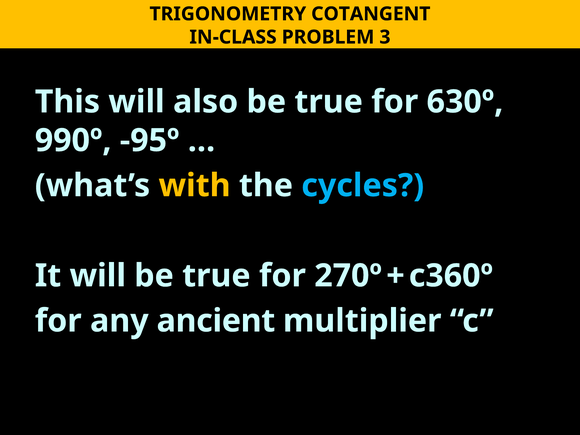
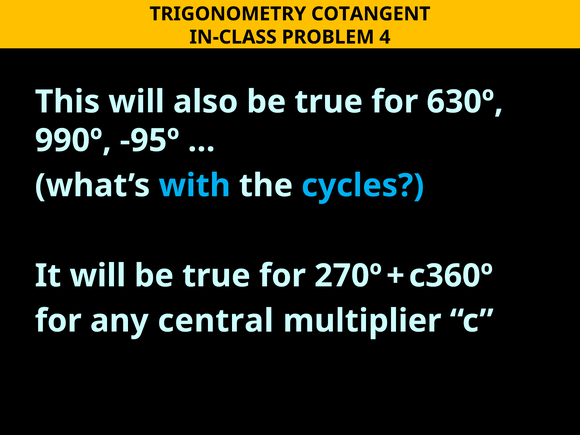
3: 3 -> 4 (385, 37)
with colour: yellow -> light blue (195, 186)
ancient: ancient -> central (216, 321)
